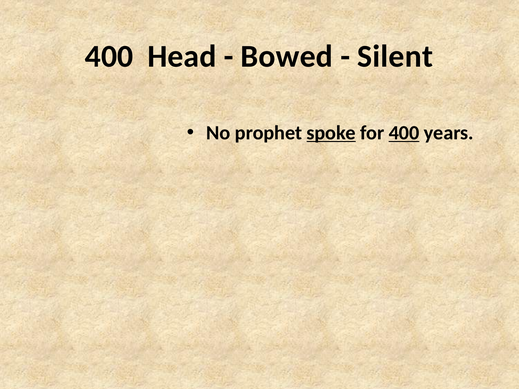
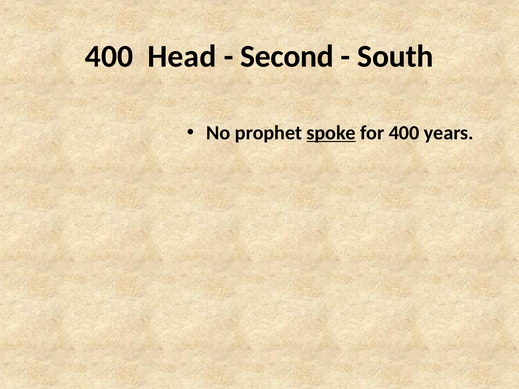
Bowed: Bowed -> Second (287, 56)
Silent: Silent -> South (395, 56)
400 underline: present -> none (404, 133)
